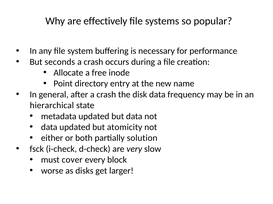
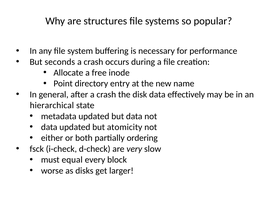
effectively: effectively -> structures (105, 21)
frequency: frequency -> effectively (186, 95)
solution: solution -> ordering (142, 138)
cover: cover -> equal (72, 160)
